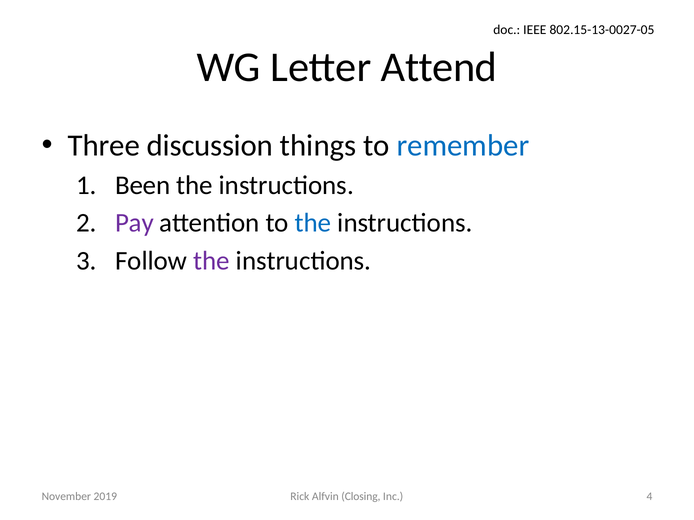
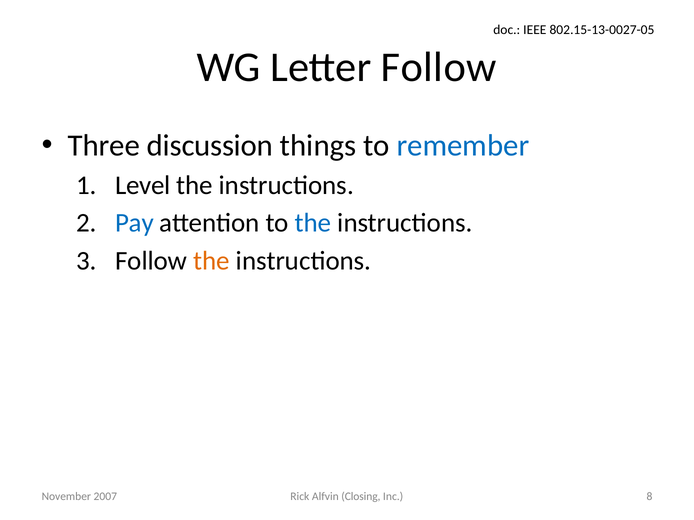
Letter Attend: Attend -> Follow (439, 67)
Been: Been -> Level (143, 185)
Pay colour: purple -> blue (134, 223)
the colour: purple -> orange (212, 261)
2019: 2019 -> 2007 (105, 497)
4: 4 -> 8 (649, 497)
